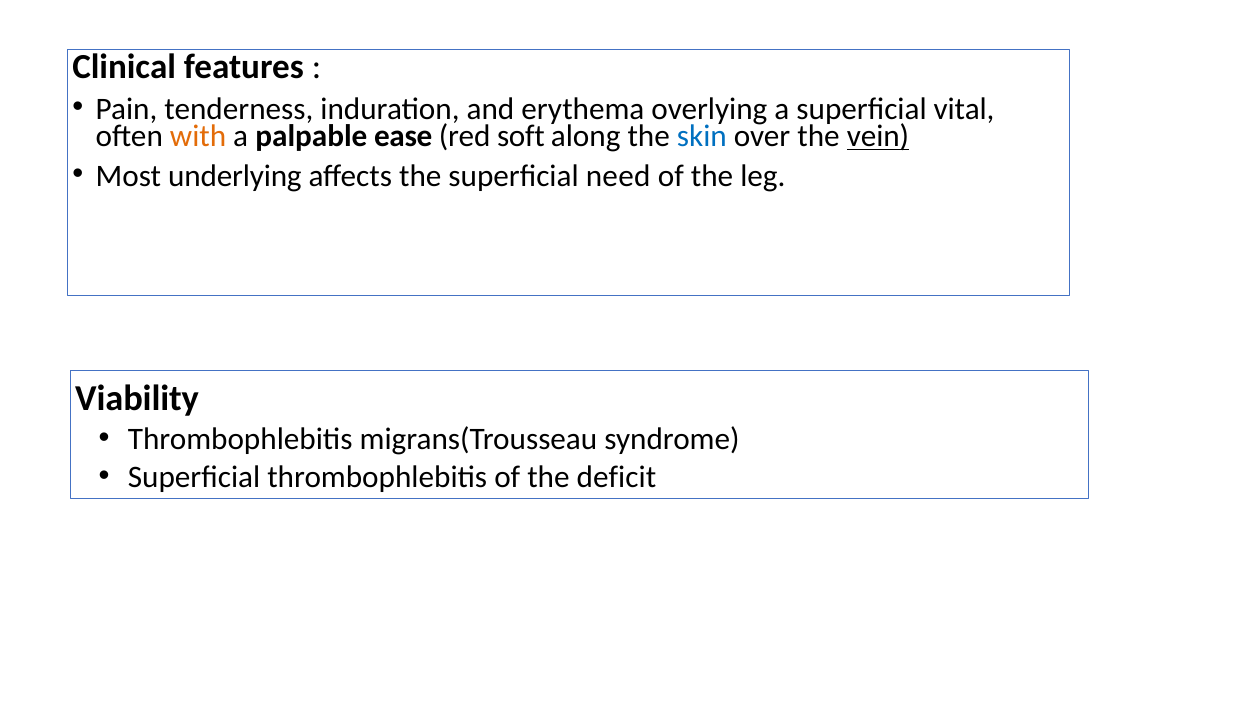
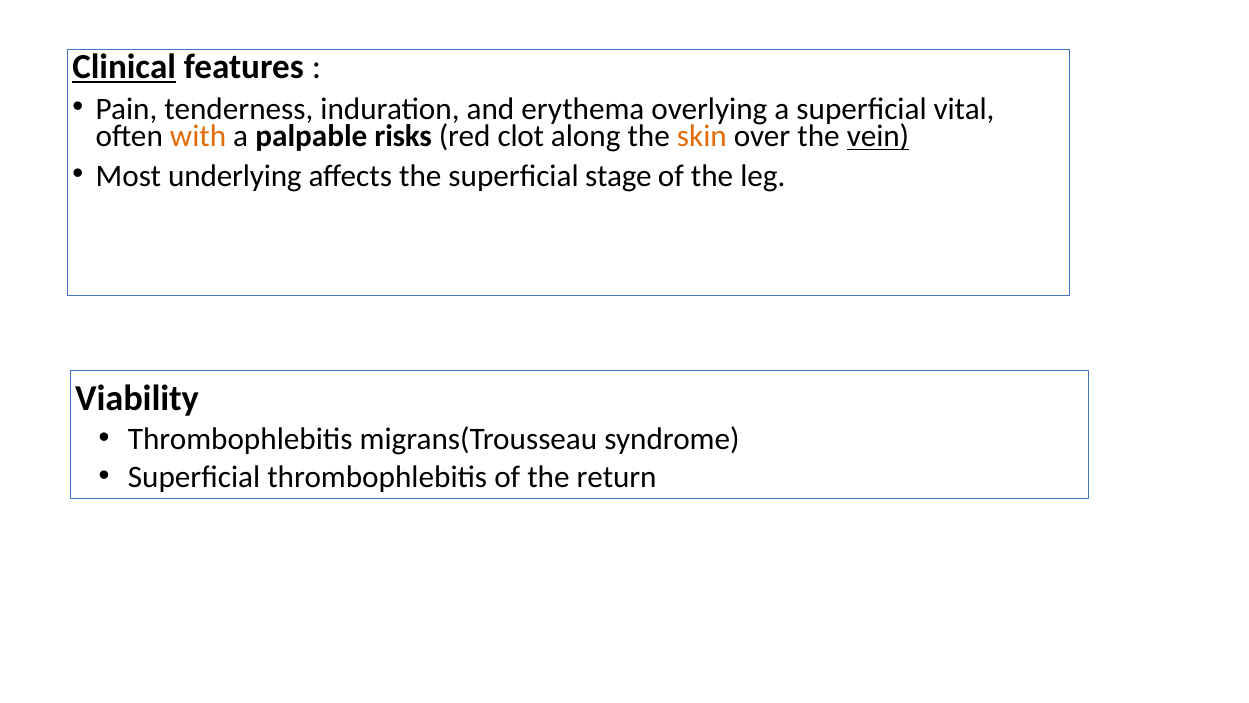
Clinical underline: none -> present (124, 67)
ease: ease -> risks (403, 136)
soft: soft -> clot (521, 136)
skin colour: blue -> orange (702, 136)
need: need -> stage (618, 176)
deficit: deficit -> return (617, 476)
